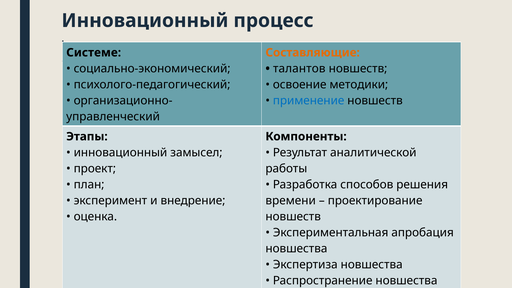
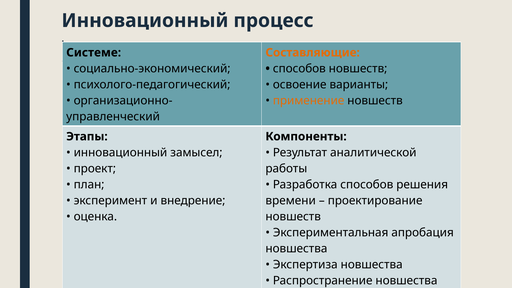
талантов: талантов -> способов (299, 69)
методики: методики -> варианты (359, 85)
применение colour: blue -> orange (309, 101)
